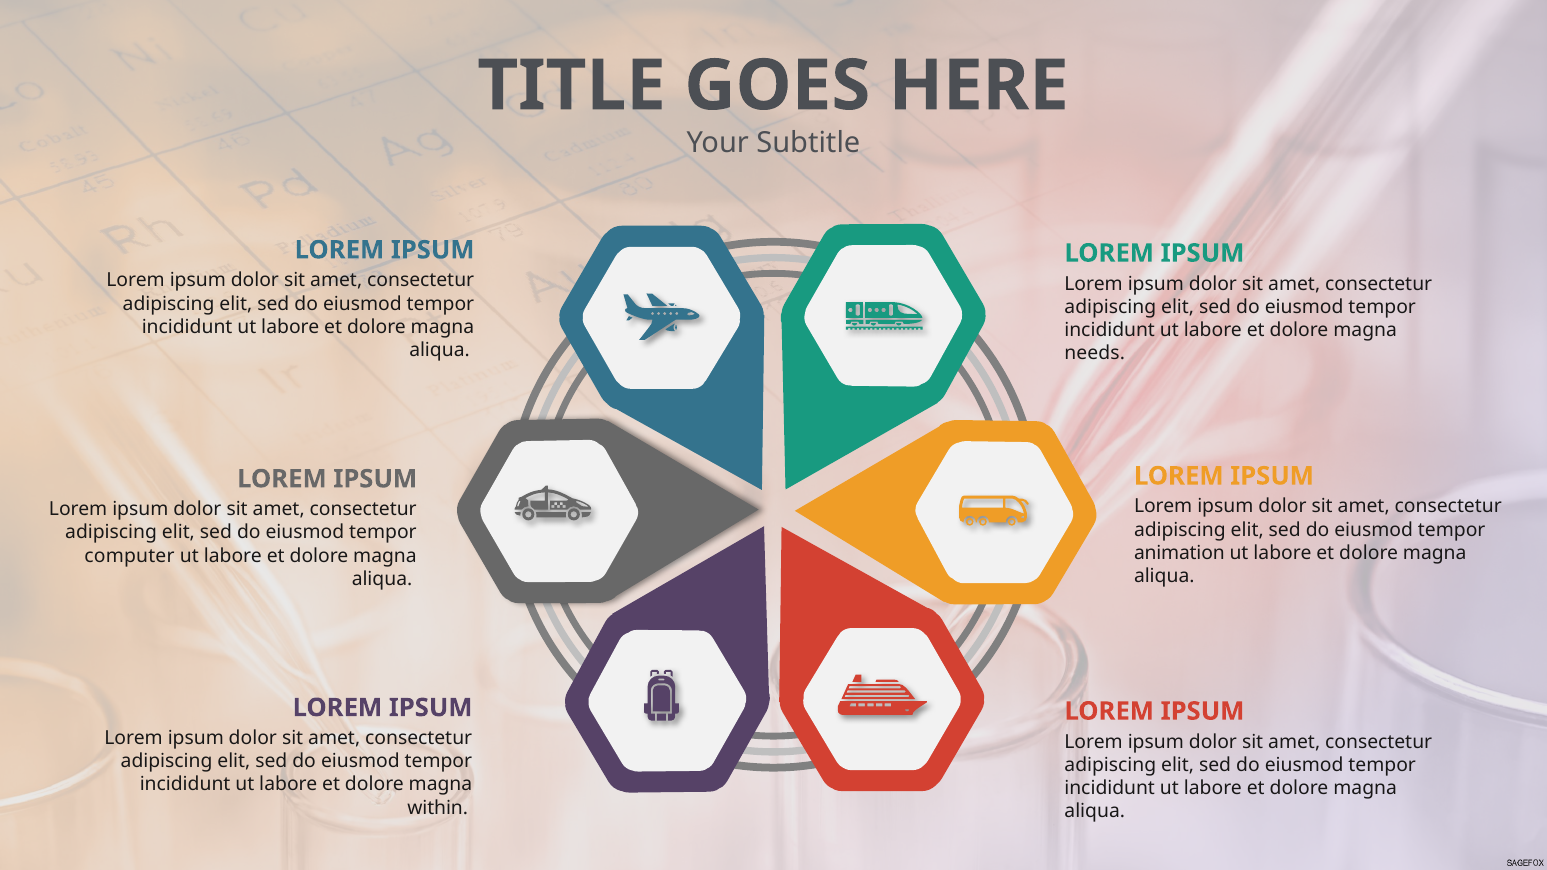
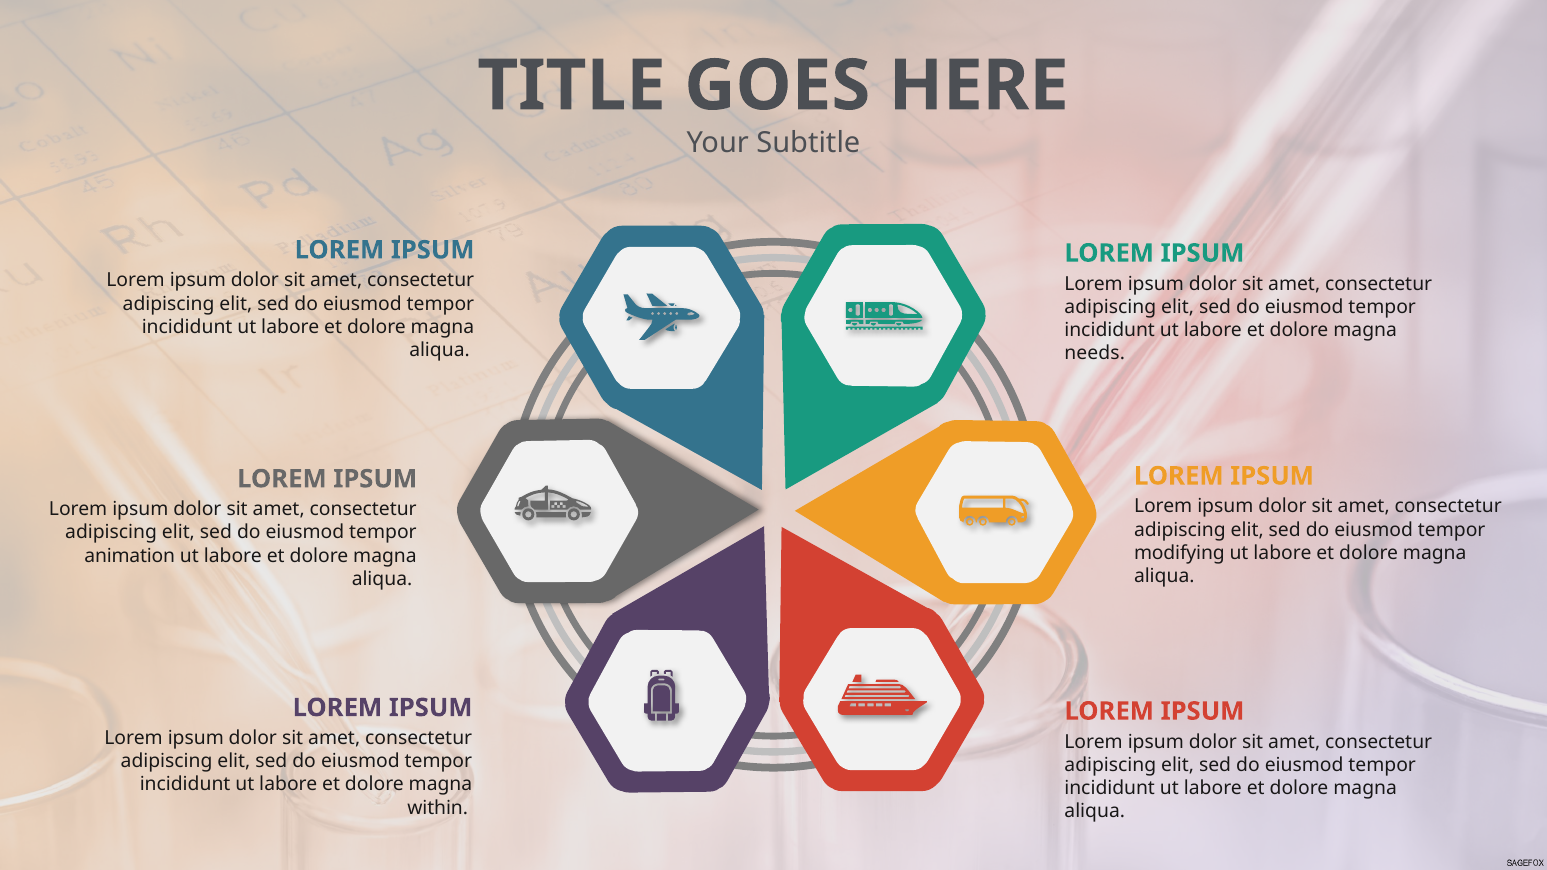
animation: animation -> modifying (1179, 553)
computer: computer -> animation (130, 556)
